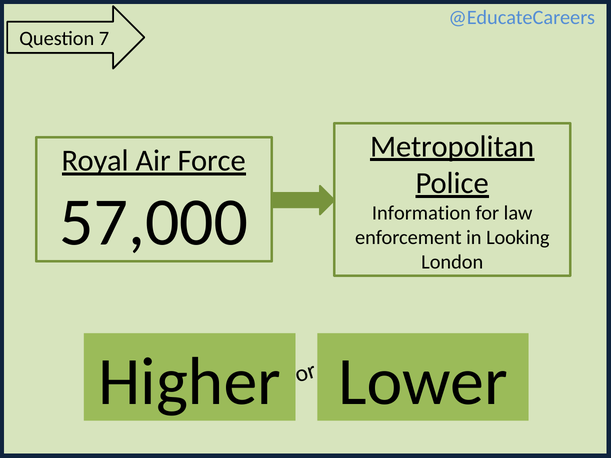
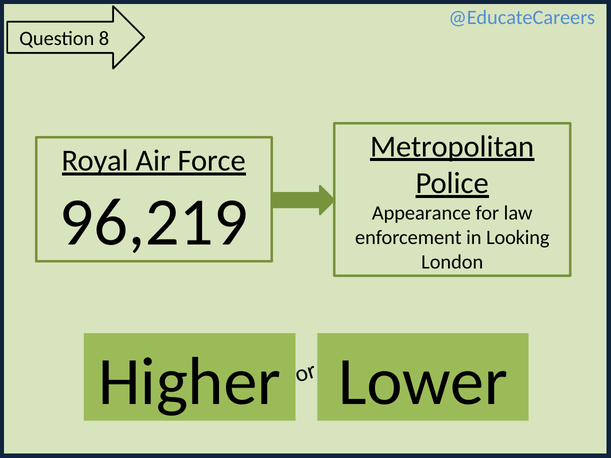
7: 7 -> 8 (104, 39)
57,000: 57,000 -> 96,219 (154, 223)
Information: Information -> Appearance (421, 213)
